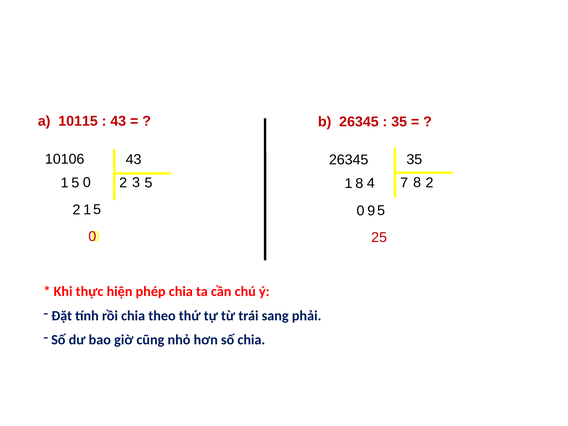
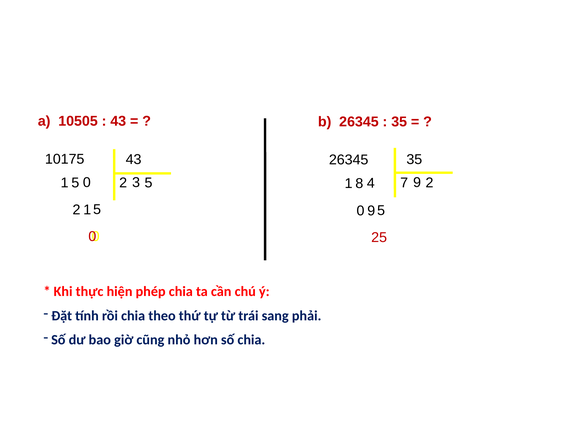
10115: 10115 -> 10505 (78, 121)
10106: 10106 -> 10175 (65, 159)
8: 8 -> 9 (417, 182)
